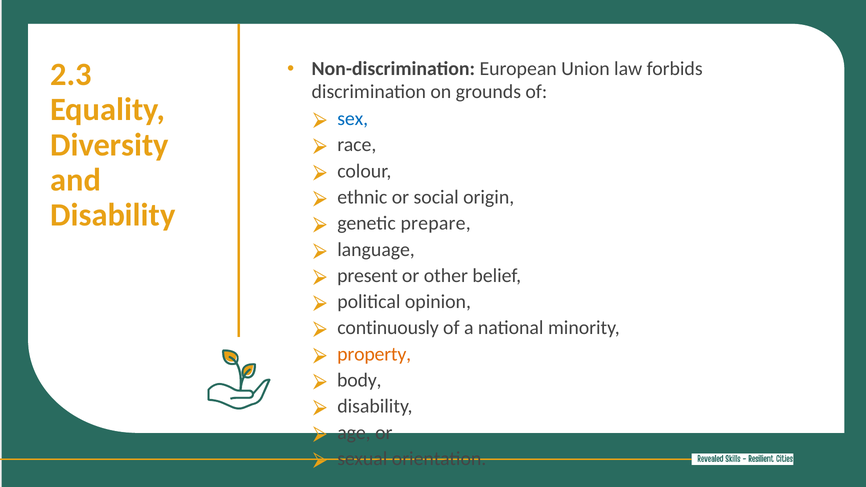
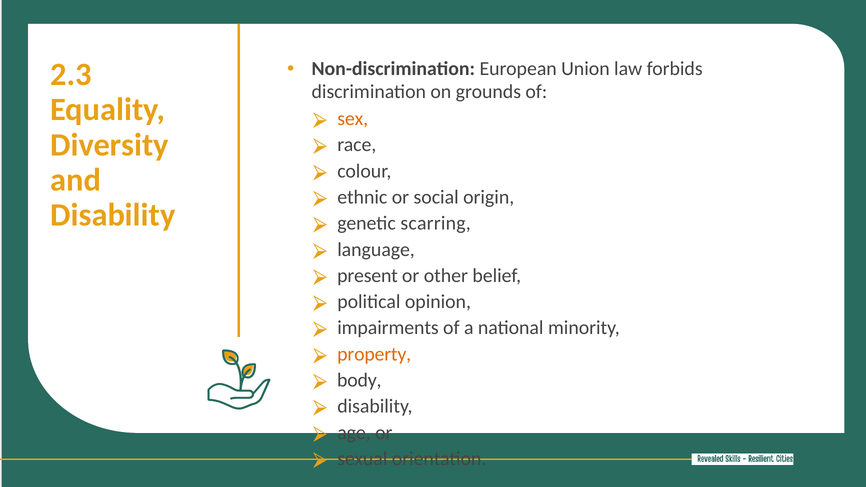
sex colour: blue -> orange (353, 119)
prepare: prepare -> scarring (436, 223)
continuously: continuously -> impairments (388, 328)
